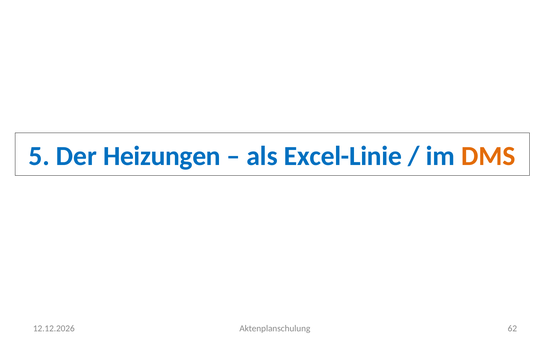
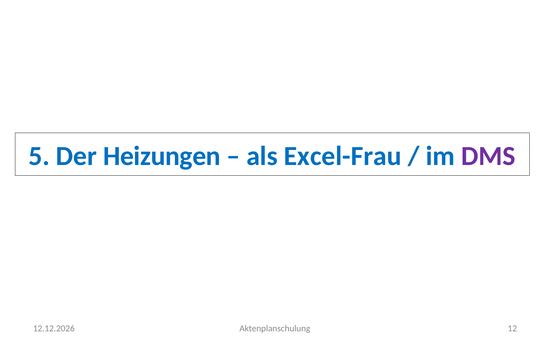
Excel-Linie: Excel-Linie -> Excel-Frau (343, 156)
DMS colour: orange -> purple (488, 156)
62: 62 -> 12 (512, 328)
